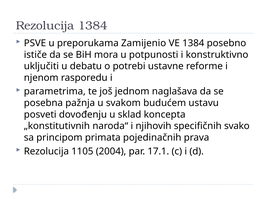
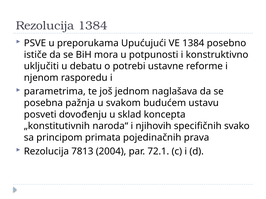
Zamijenio: Zamijenio -> Upućujući (144, 43)
1105: 1105 -> 7813 (82, 152)
17.1: 17.1 -> 72.1 (158, 152)
